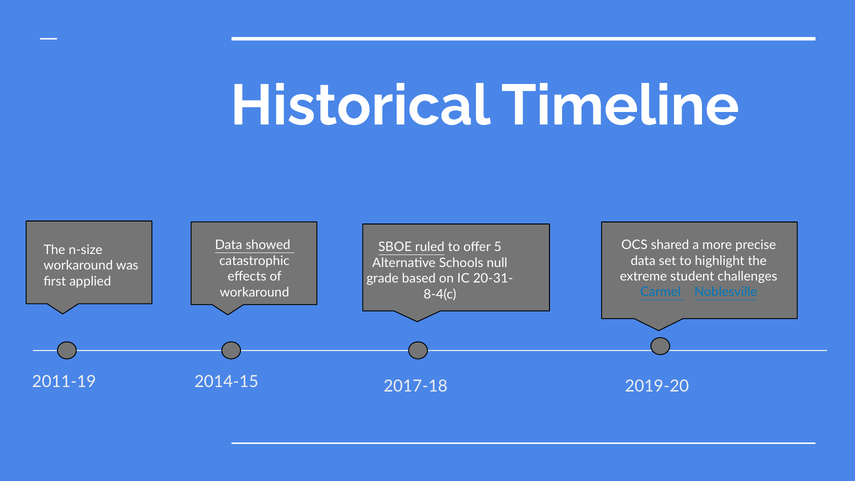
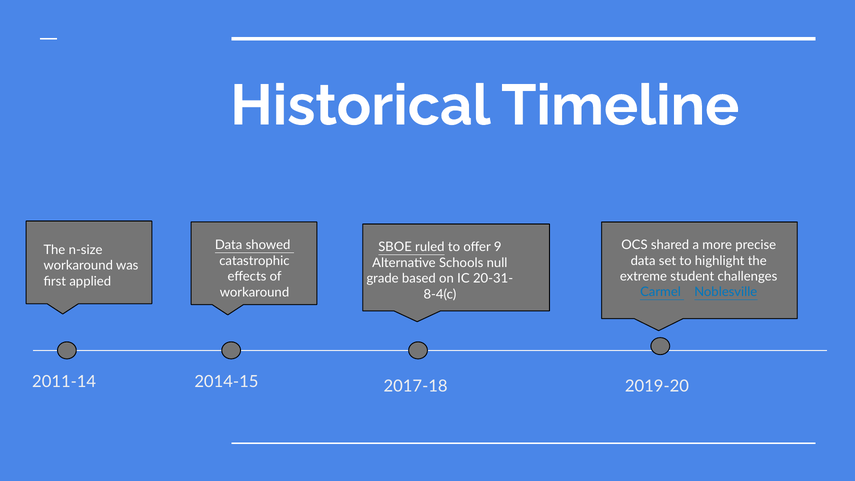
5: 5 -> 9 (498, 247)
2011-19: 2011-19 -> 2011-14 (64, 382)
